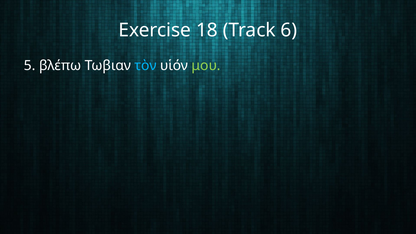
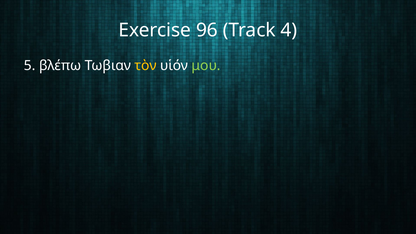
18: 18 -> 96 (207, 30)
6: 6 -> 4 (289, 30)
τὸν colour: light blue -> yellow (146, 65)
